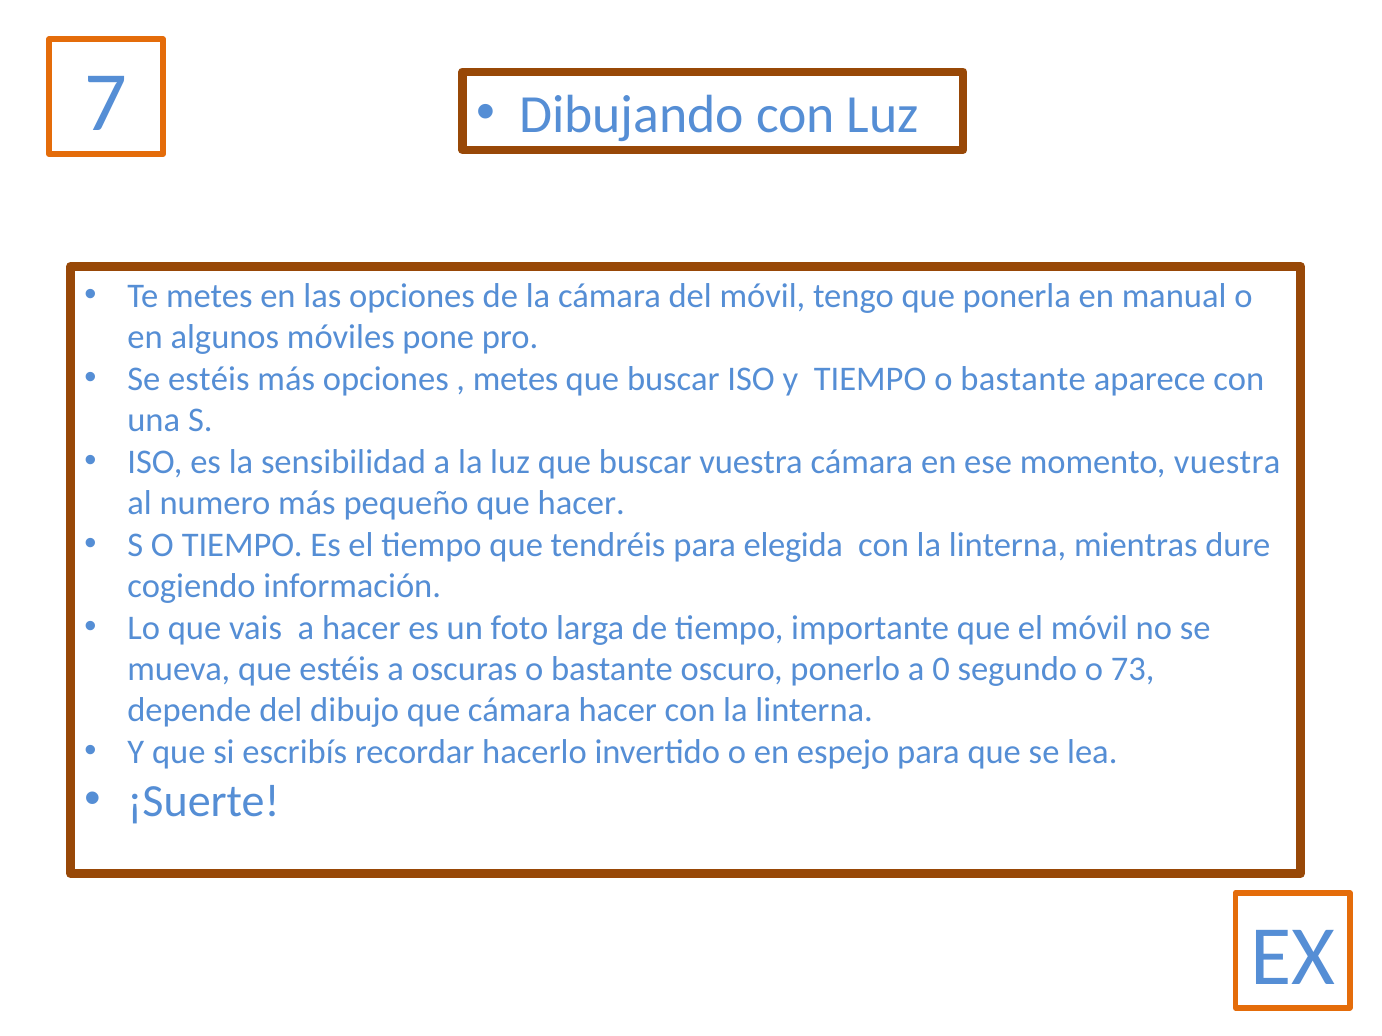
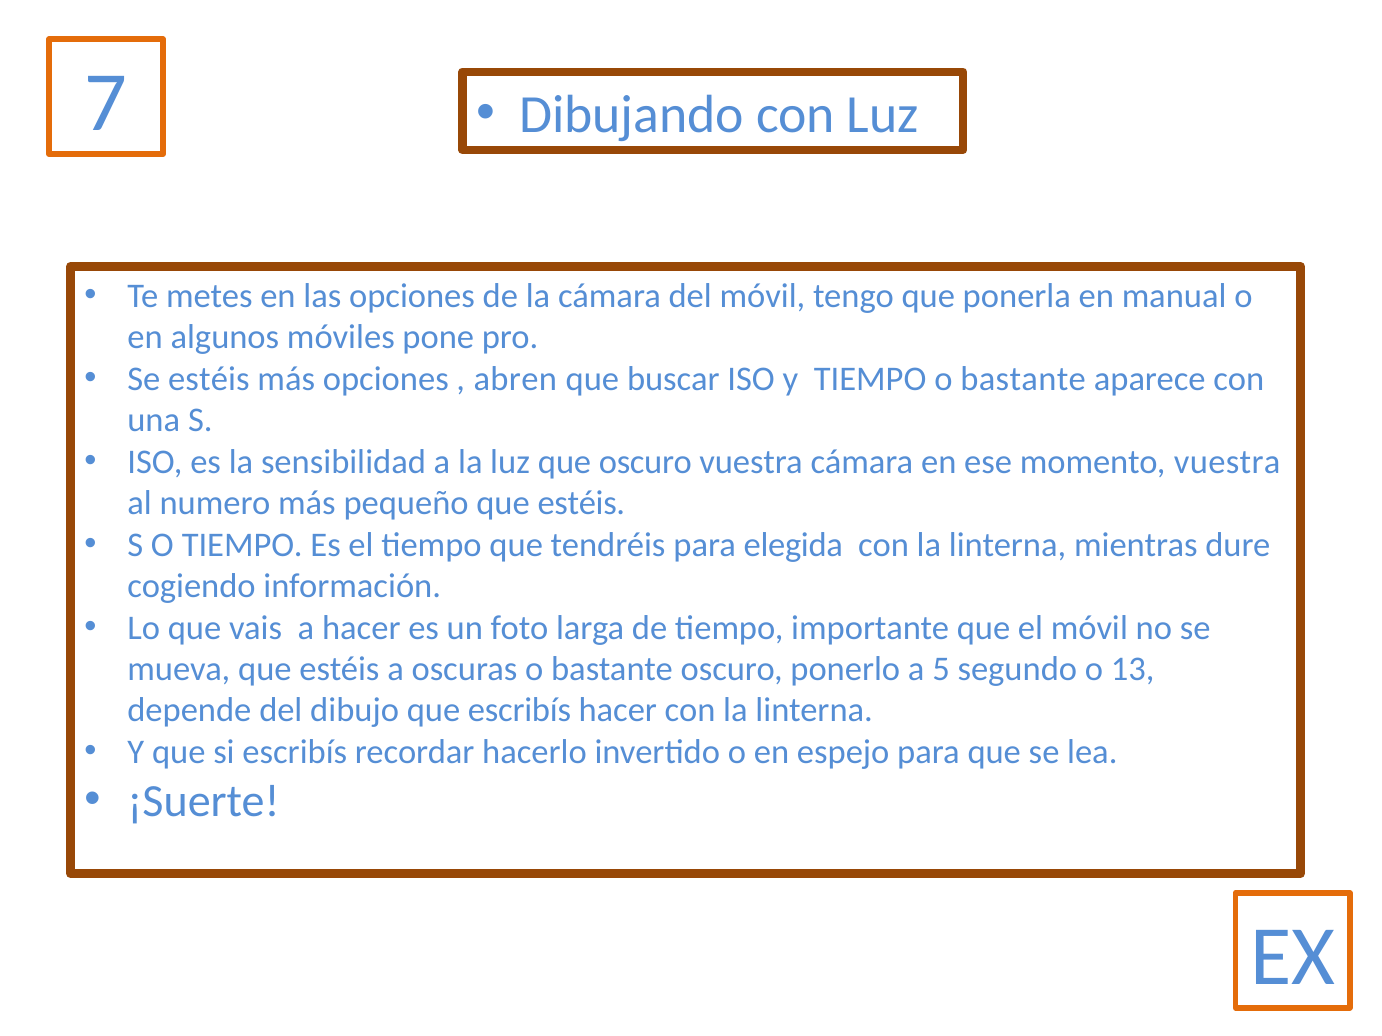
metes: metes -> abren (515, 379)
luz que buscar: buscar -> oscuro (645, 462)
pequeño que hacer: hacer -> estéis (581, 504)
0: 0 -> 5 (941, 669)
73: 73 -> 13 (1133, 669)
que cámara: cámara -> escribís (520, 711)
